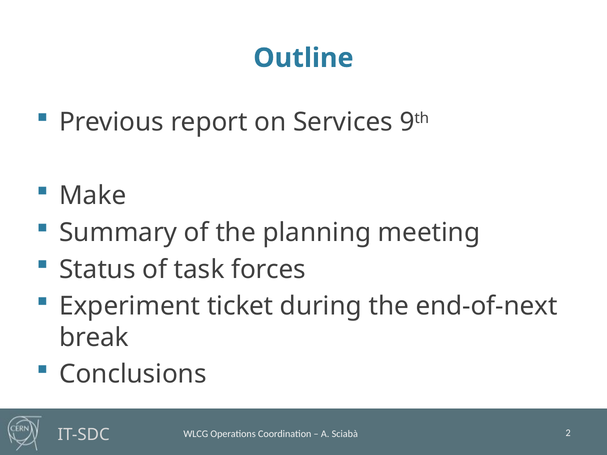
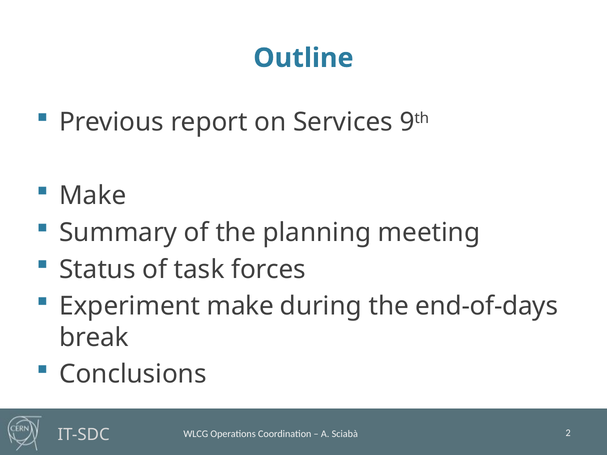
Experiment ticket: ticket -> make (240, 306)
end-of-next: end-of-next -> end-of-days (487, 306)
